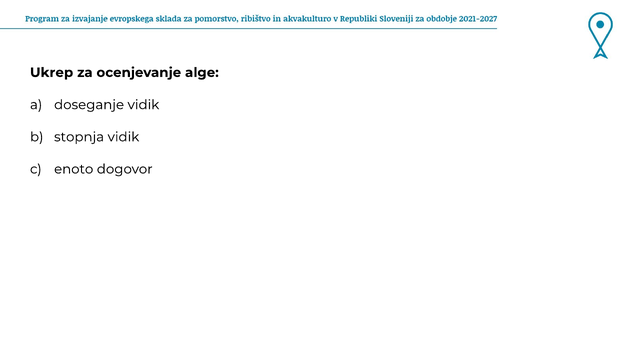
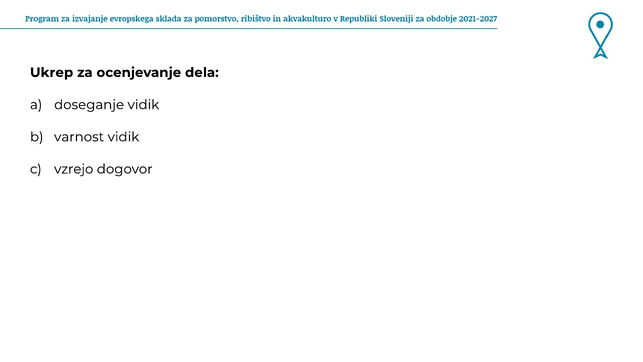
alge: alge -> dela (202, 72)
stopnja: stopnja -> varnost (79, 137)
enoto: enoto -> vzrejo (74, 169)
